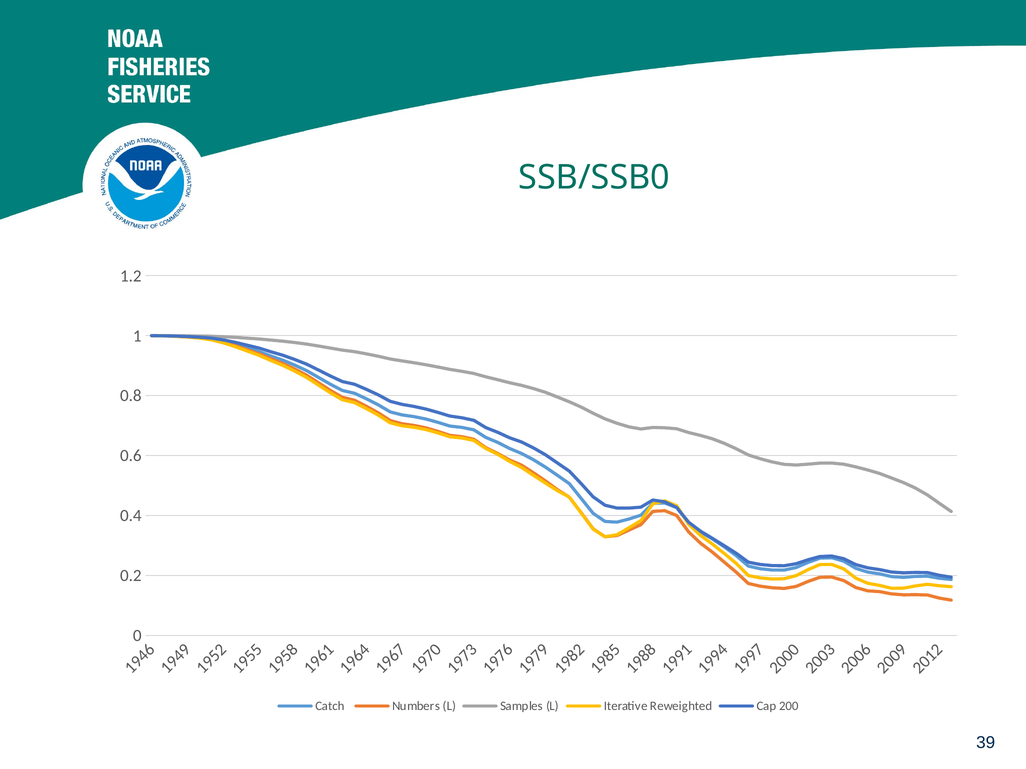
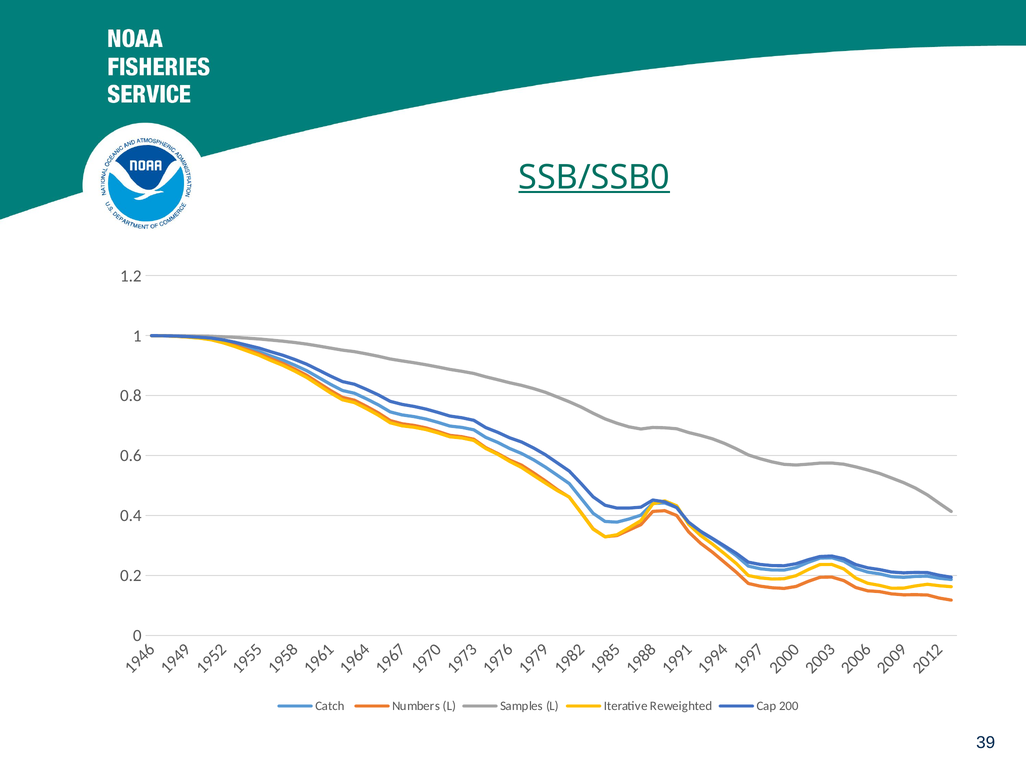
SSB/SSB0 underline: none -> present (594, 178)
